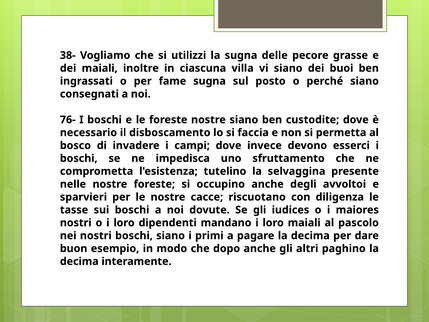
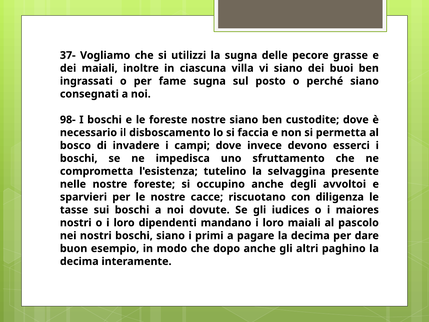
38-: 38- -> 37- (68, 55)
76-: 76- -> 98- (68, 120)
